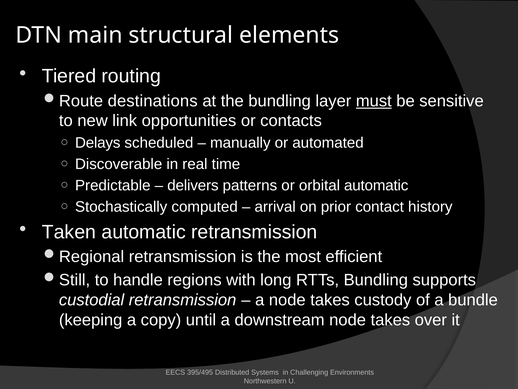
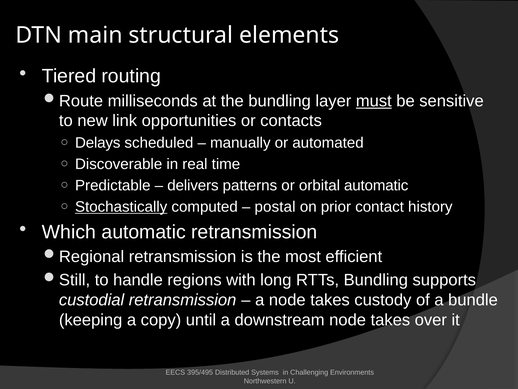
destinations: destinations -> milliseconds (153, 101)
Stochastically underline: none -> present (121, 207)
arrival: arrival -> postal (275, 207)
Taken: Taken -> Which (69, 232)
